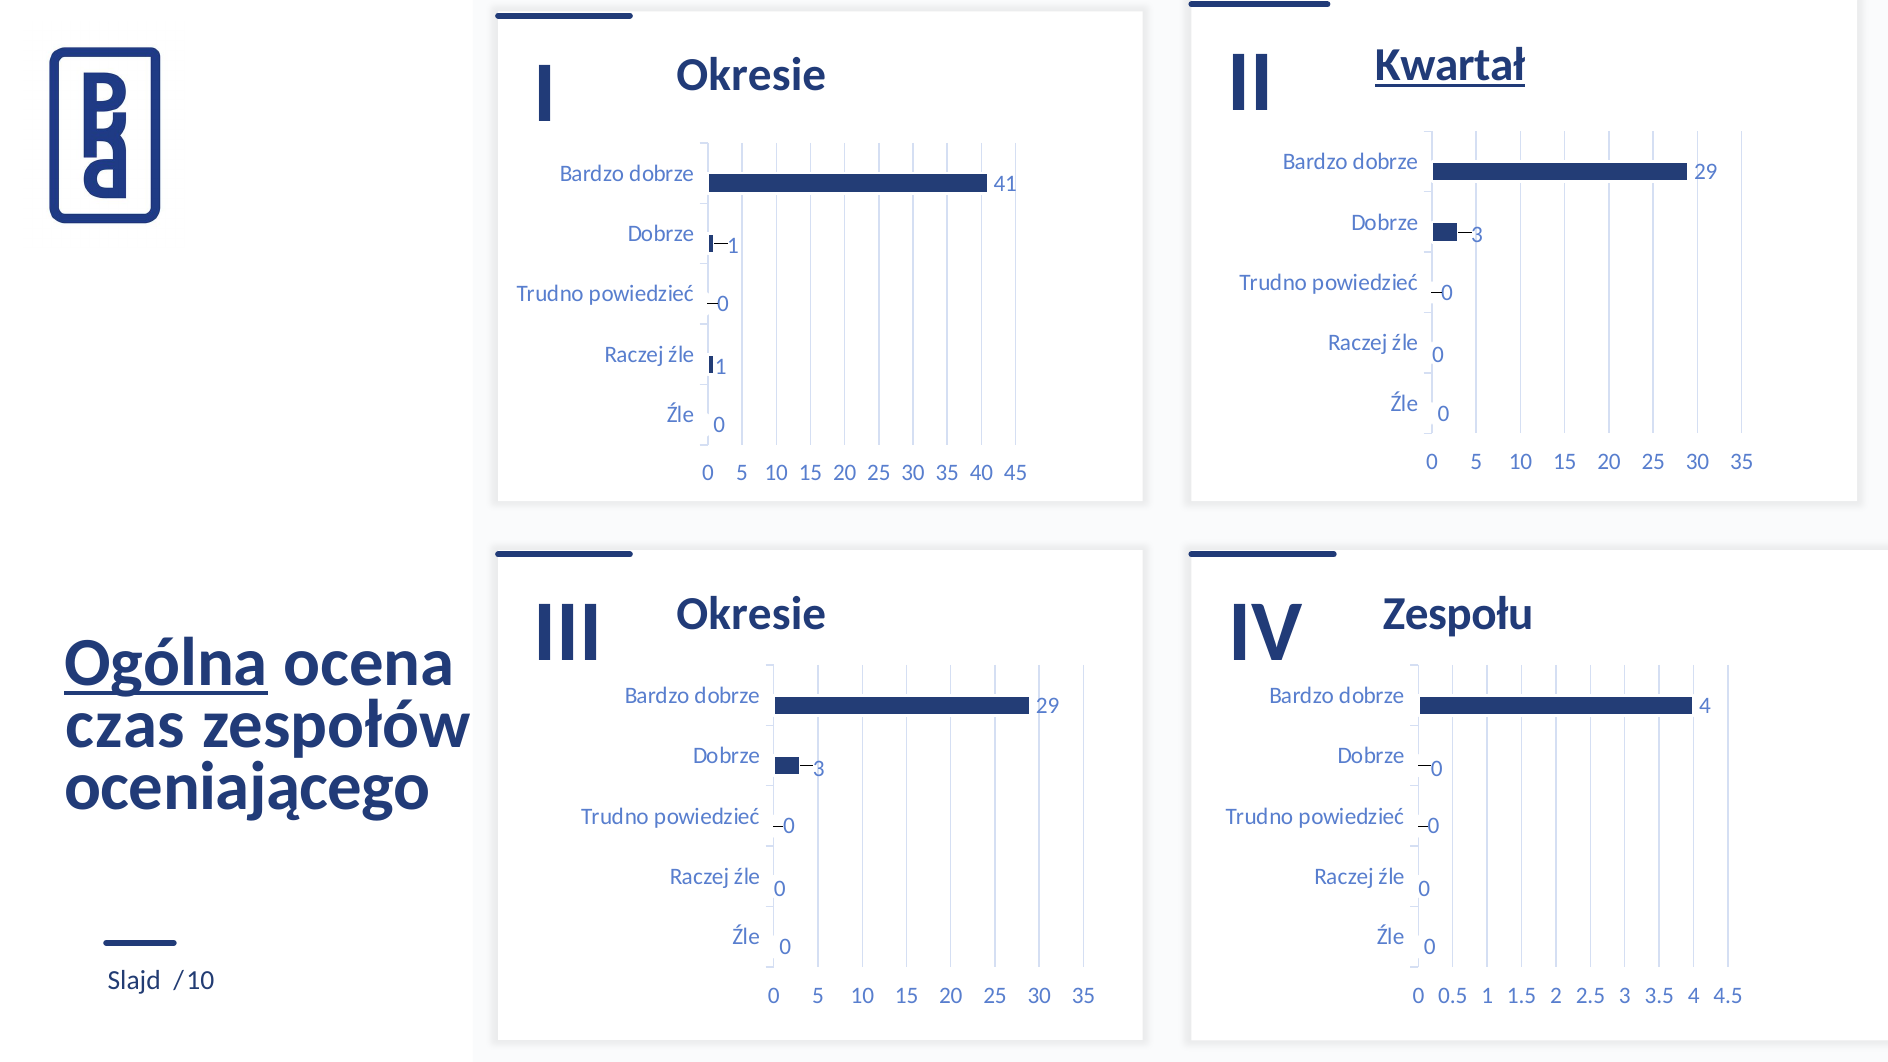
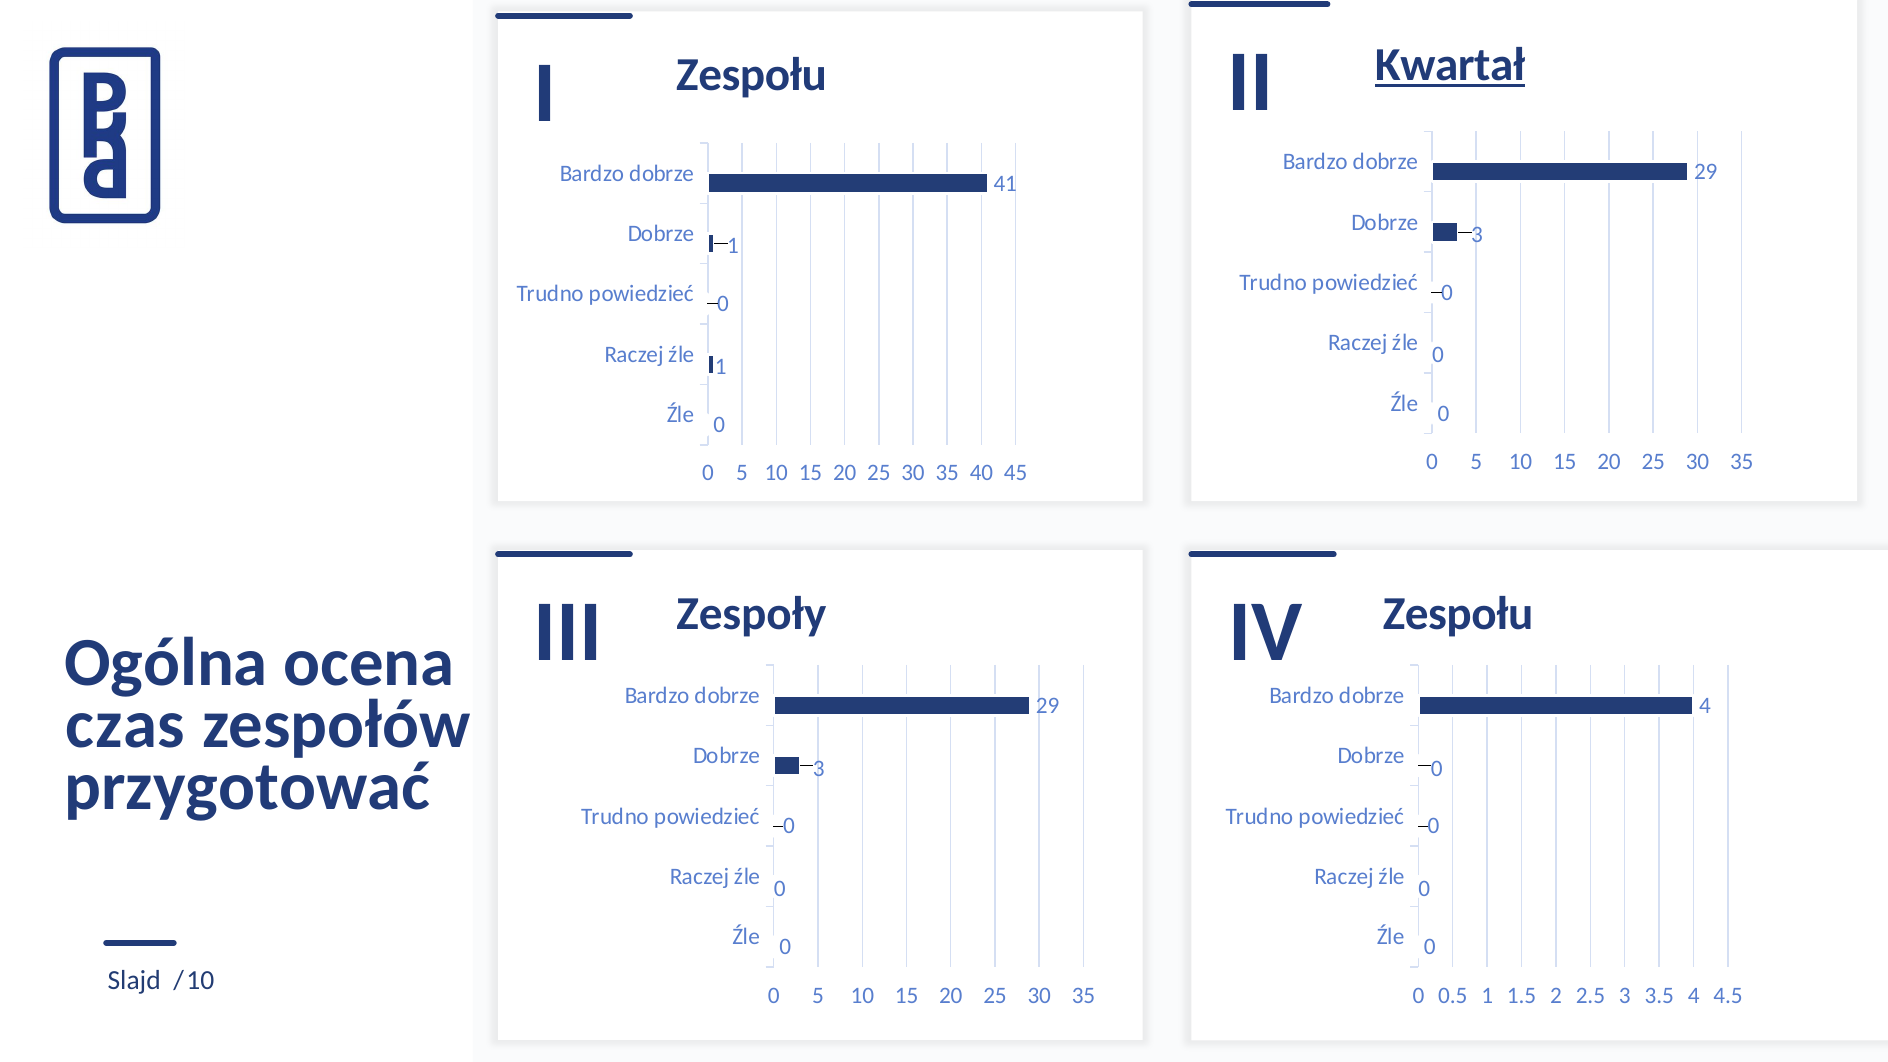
I Okresie: Okresie -> Zespołu (752, 75)
III Okresie: Okresie -> Zespoły (751, 614)
Ogólna underline: present -> none (166, 663)
oceniającego: oceniającego -> przygotować (247, 787)
